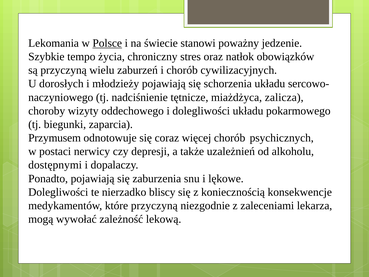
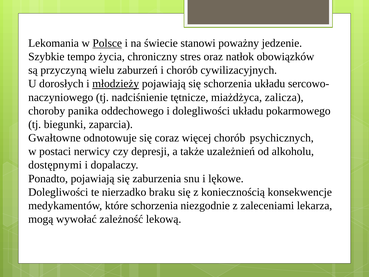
młodzieży underline: none -> present (116, 84)
wizyty: wizyty -> panika (83, 111)
Przymusem: Przymusem -> Gwałtowne (54, 138)
bliscy: bliscy -> braku (162, 192)
które przyczyną: przyczyną -> schorzenia (154, 205)
